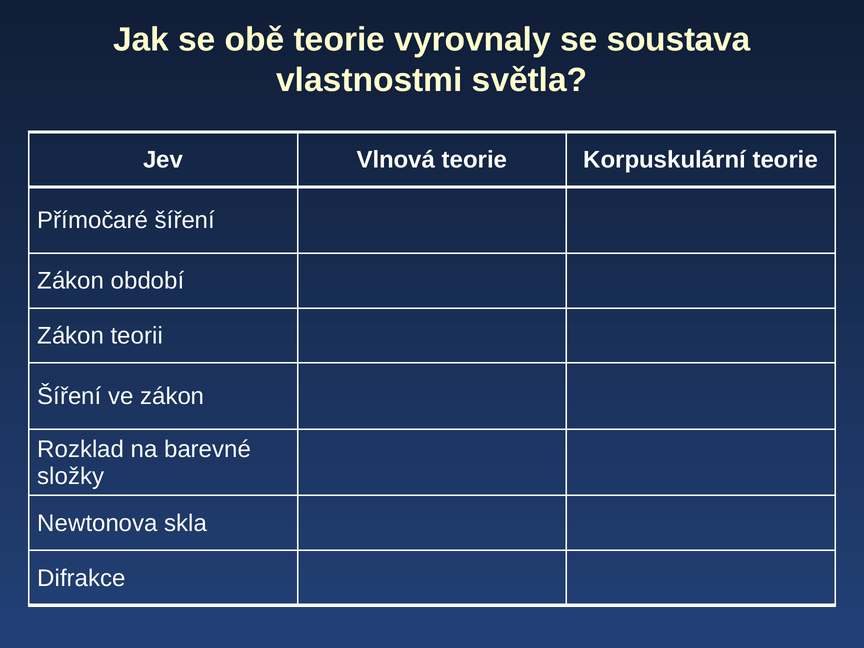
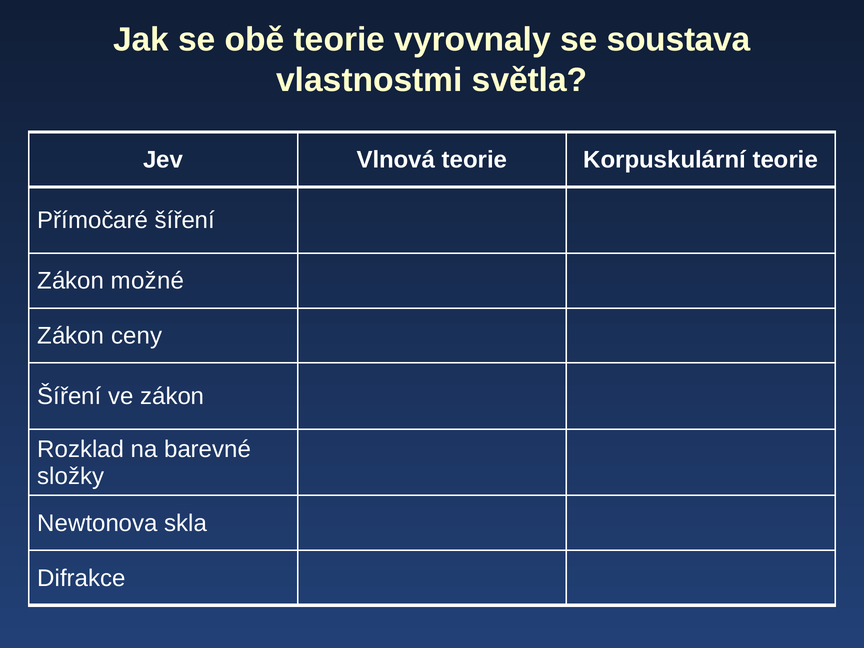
období: období -> možné (147, 281)
teorii: teorii -> ceny (137, 336)
